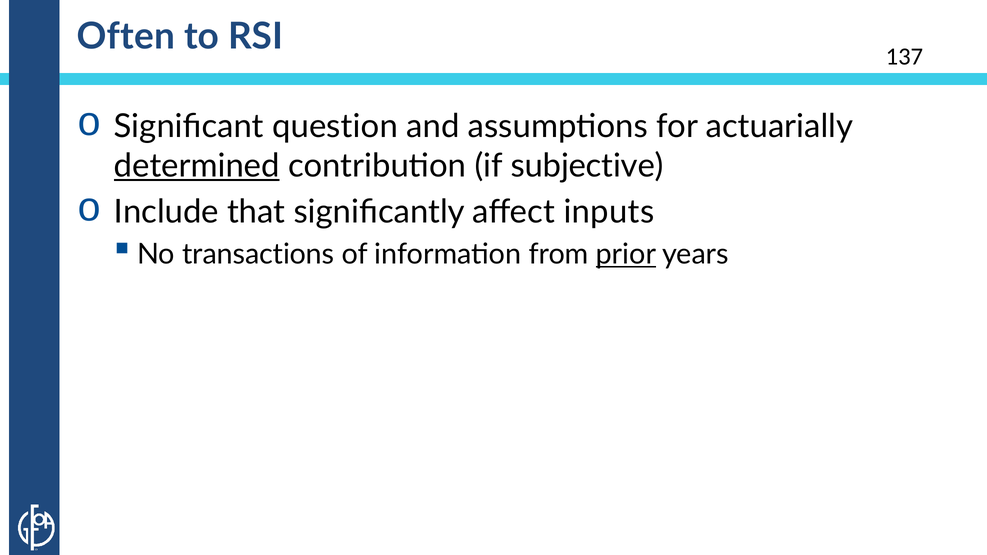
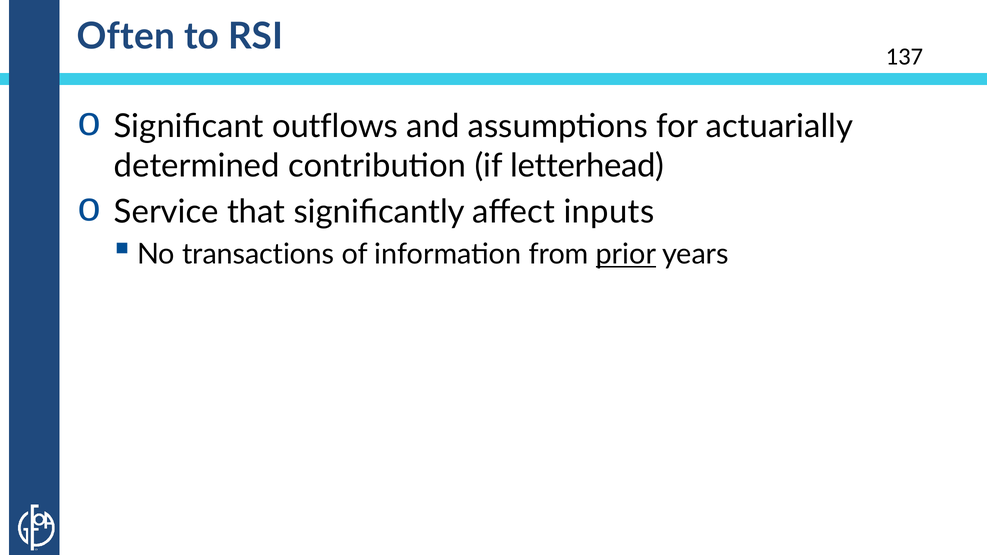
question: question -> outflows (335, 126)
determined underline: present -> none (197, 166)
subjective: subjective -> letterhead (587, 166)
Include: Include -> Service (166, 212)
